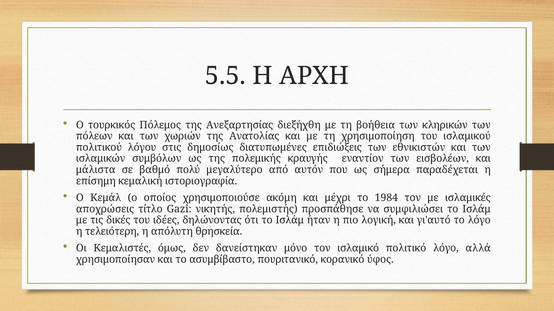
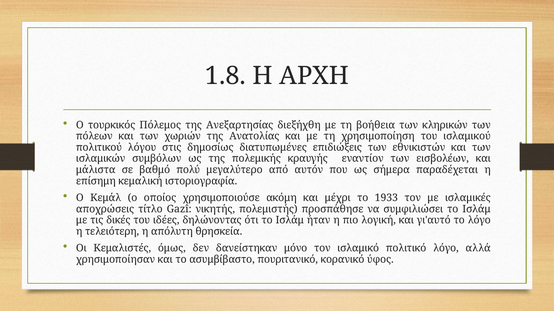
5.5: 5.5 -> 1.8 (225, 76)
1984: 1984 -> 1933 (386, 198)
